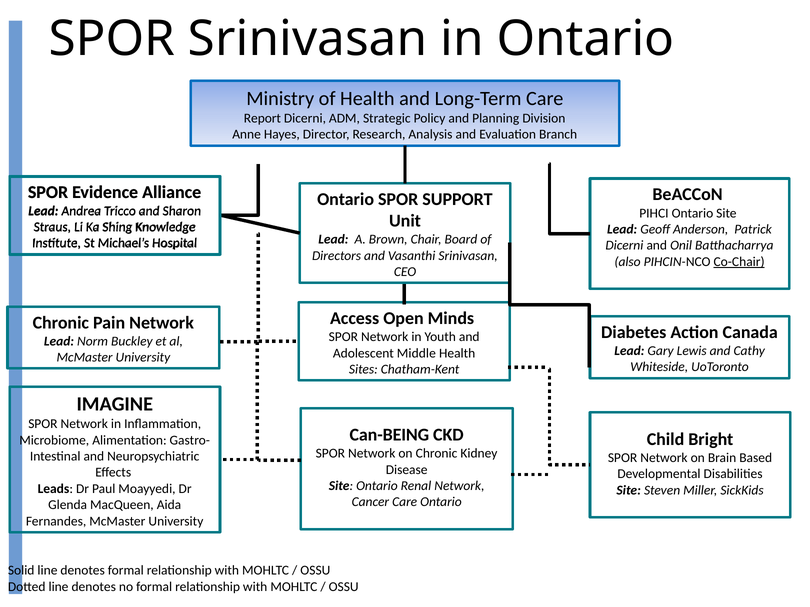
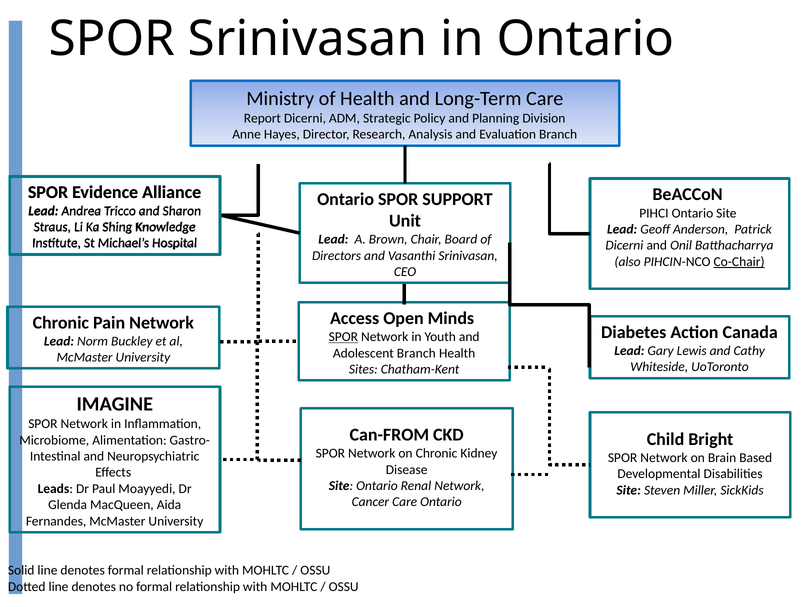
SPOR underline: none -> present (343, 337)
Adolescent Middle: Middle -> Branch (416, 353)
Can-BEING: Can-BEING -> Can-FROM (389, 435)
